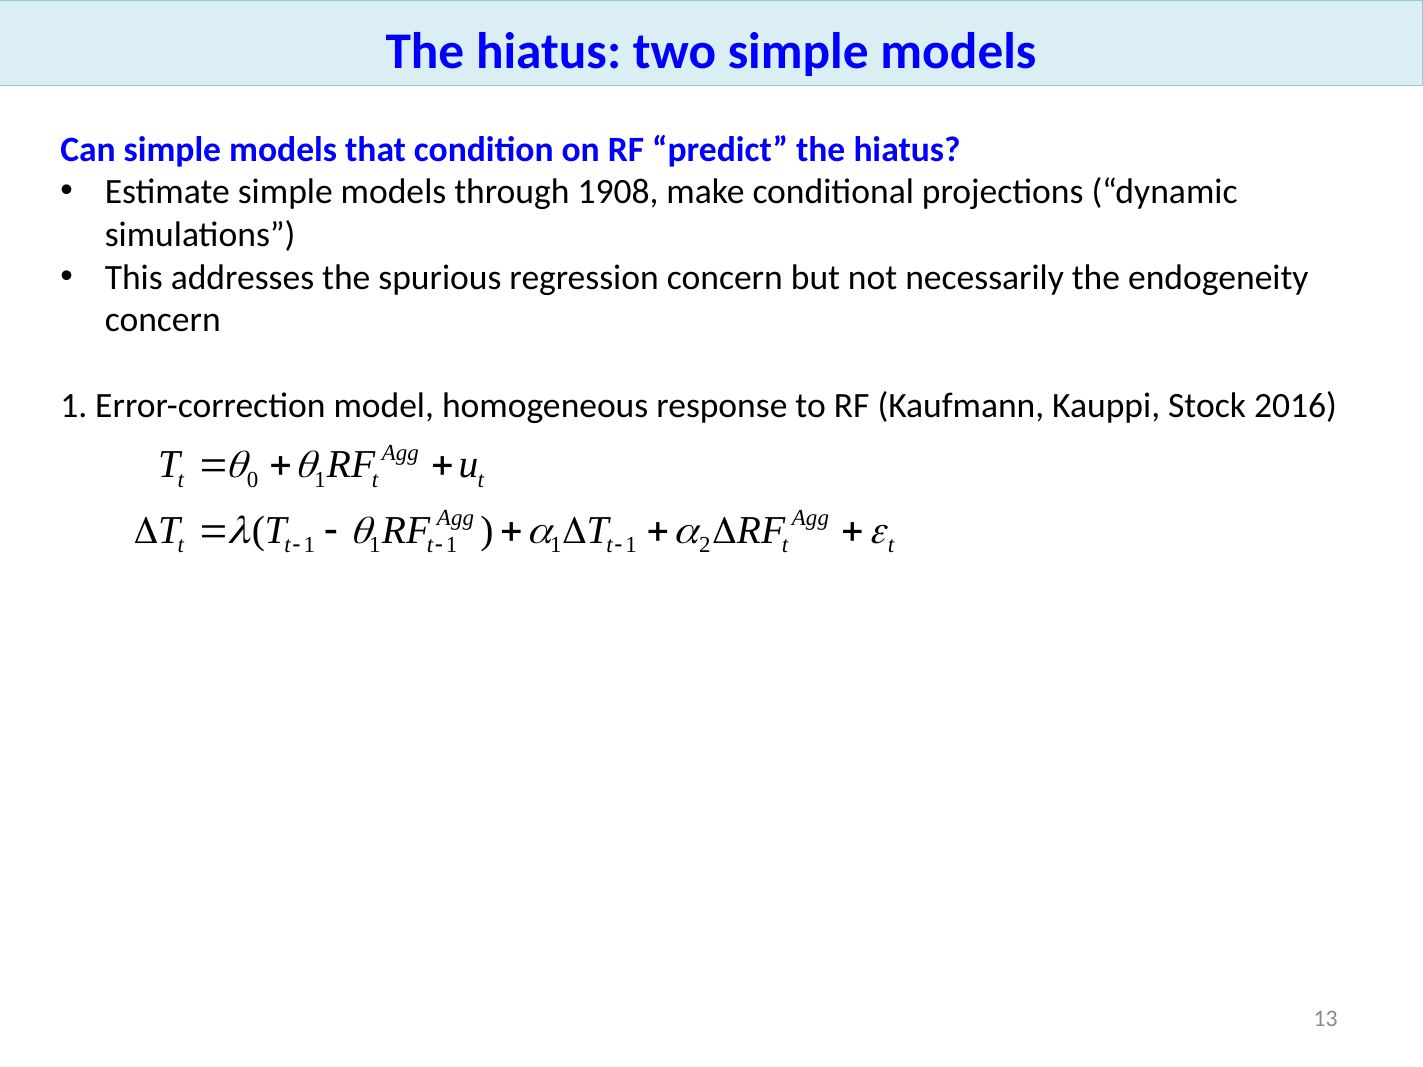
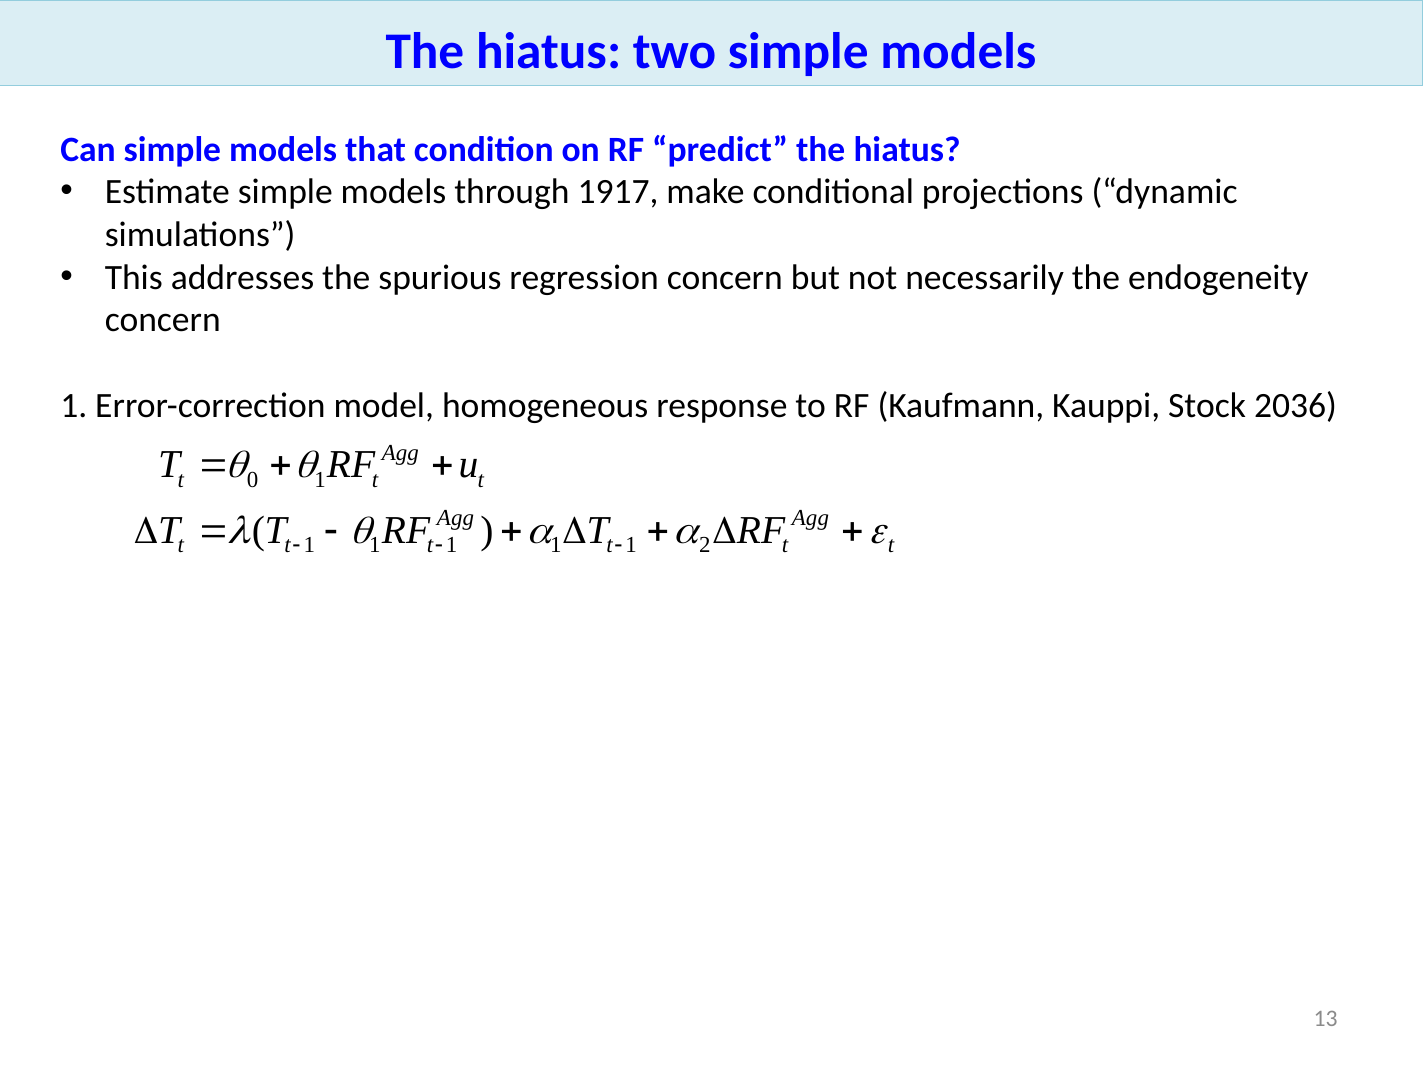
1908: 1908 -> 1917 (618, 192)
2016: 2016 -> 2036 (1295, 406)
